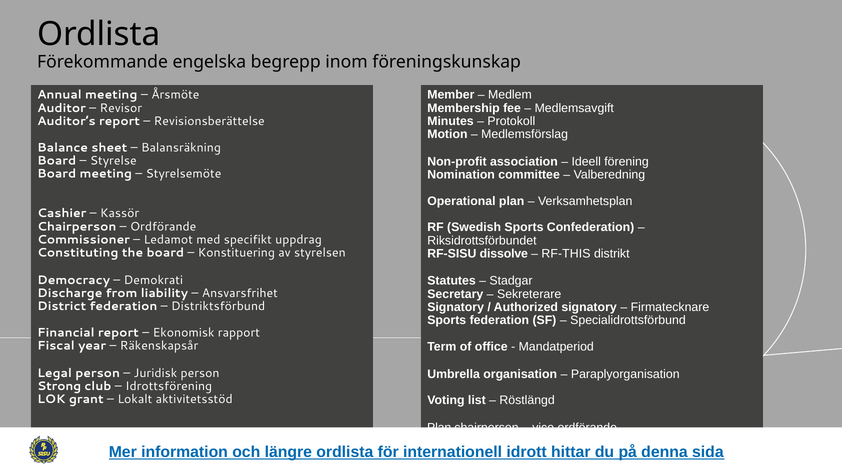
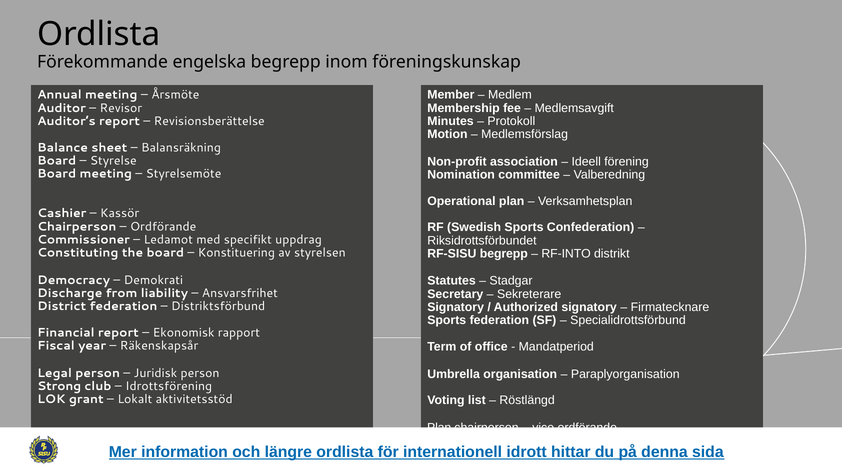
RF‑SISU dissolve: dissolve -> begrepp (504, 254)
RF‑THIS: RF‑THIS -> RF‑INTO (566, 254)
